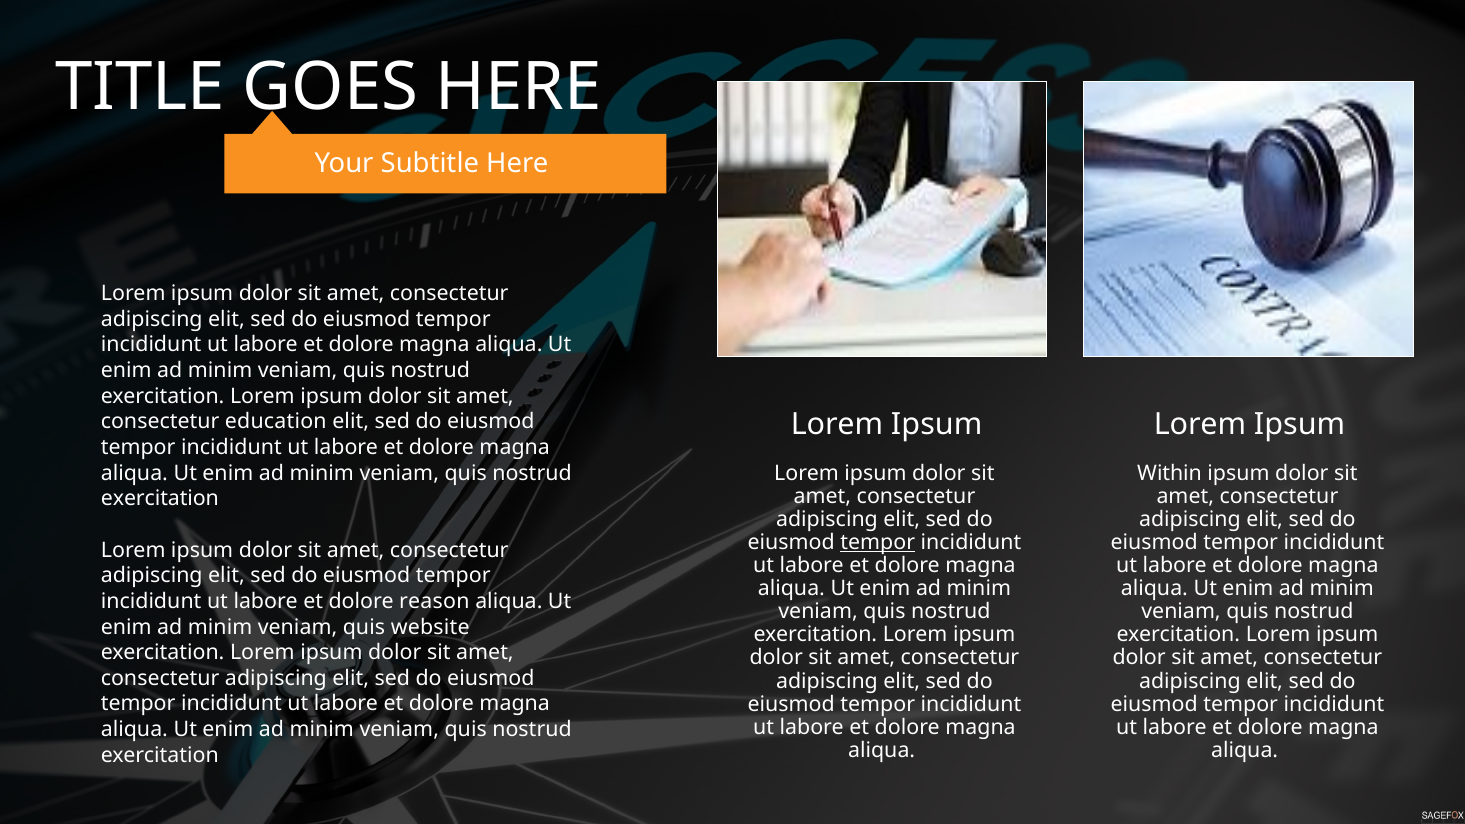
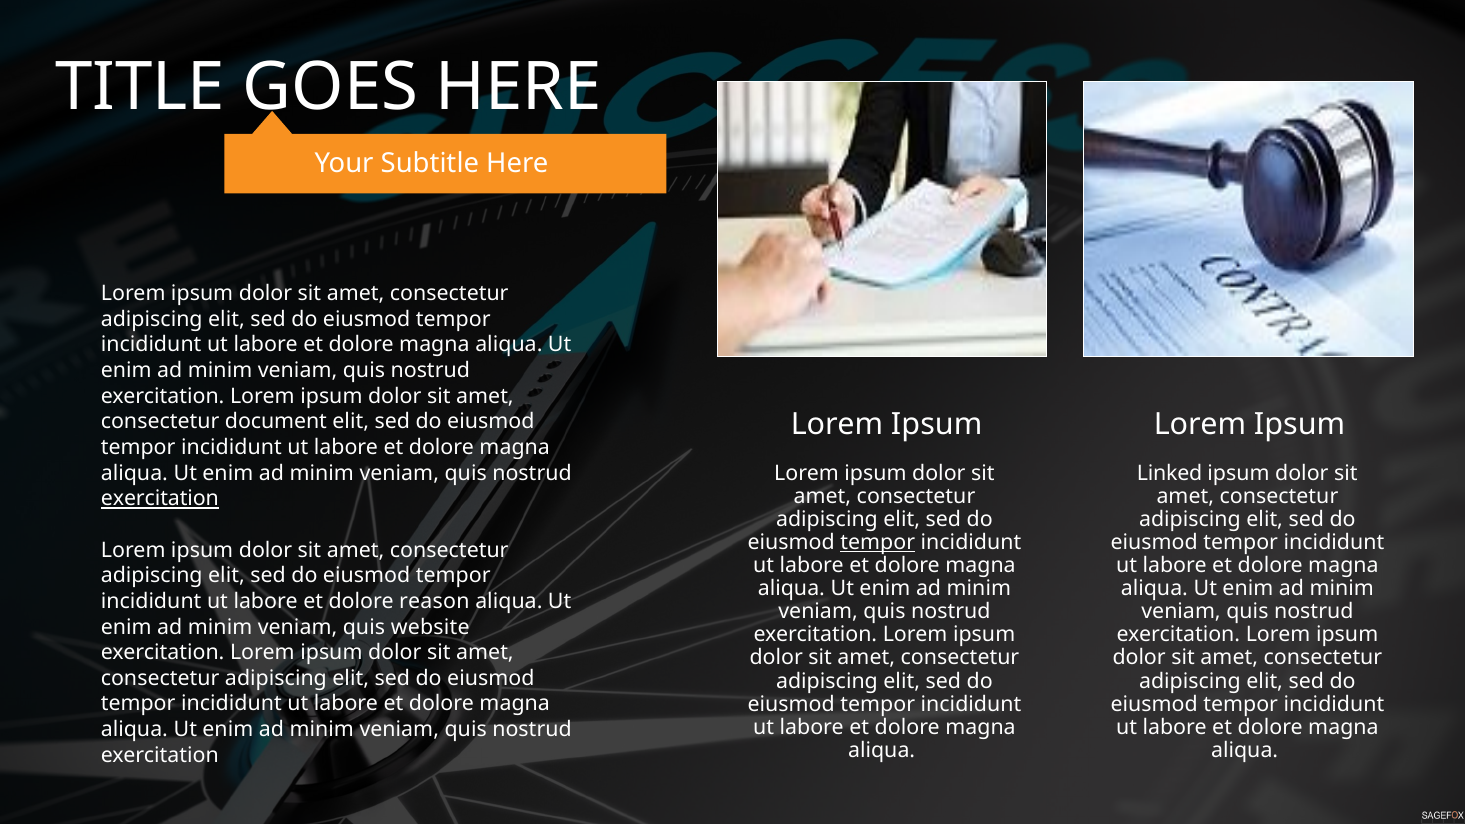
education: education -> document (276, 422)
Within: Within -> Linked (1170, 473)
exercitation underline: none -> present (160, 499)
